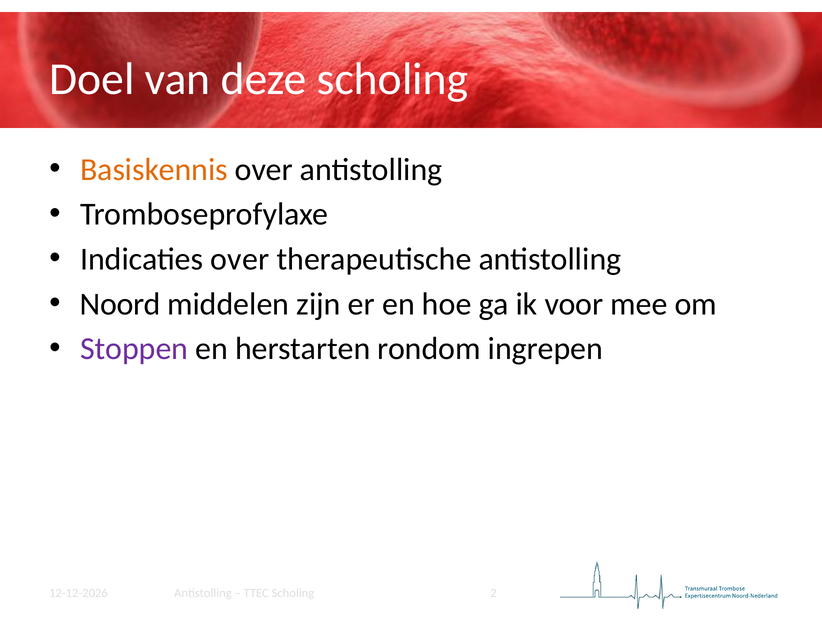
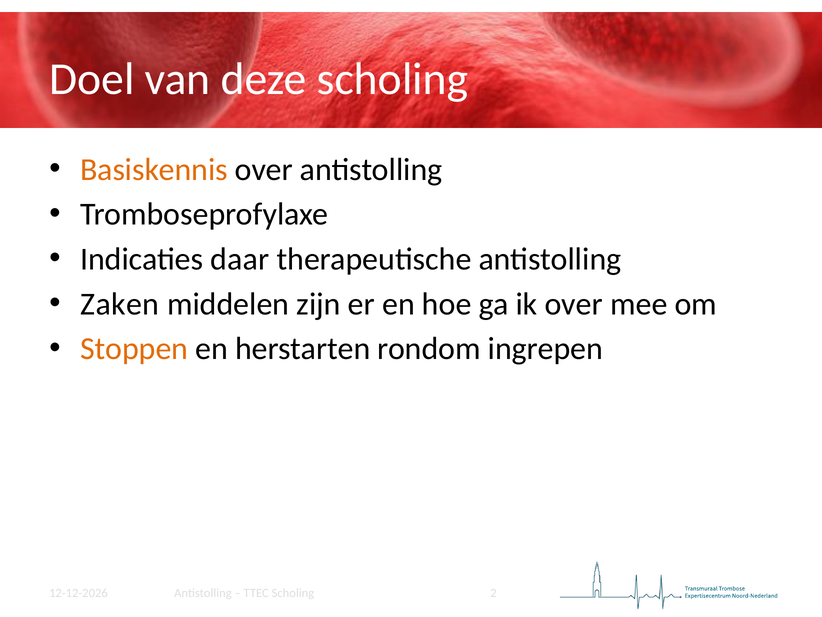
Indicaties over: over -> daar (240, 259)
Noord: Noord -> Zaken (120, 304)
ik voor: voor -> over (574, 304)
Stoppen colour: purple -> orange (134, 349)
